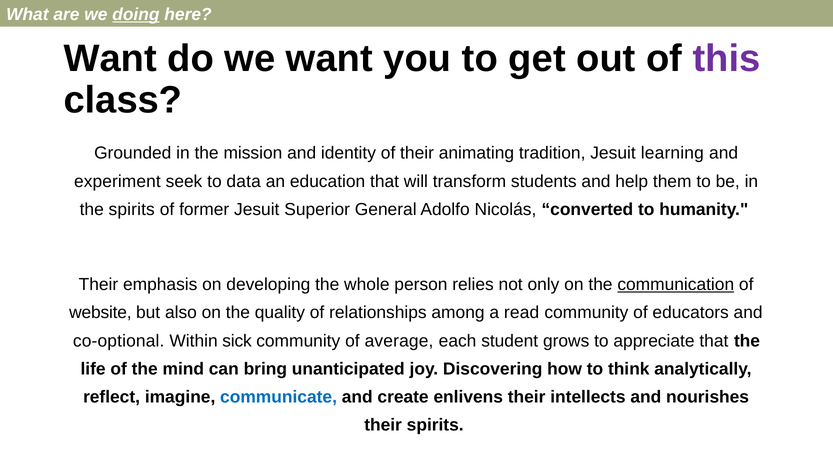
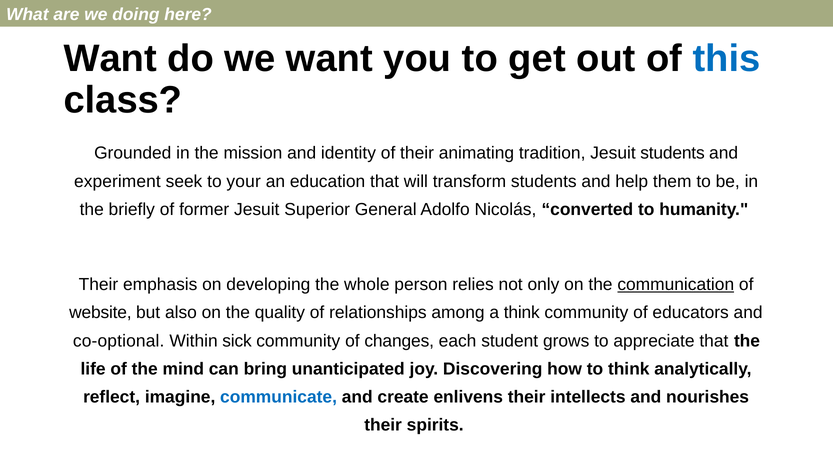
doing underline: present -> none (136, 15)
this colour: purple -> blue (727, 59)
Jesuit learning: learning -> students (672, 153)
data: data -> your (244, 181)
the spirits: spirits -> briefly (132, 209)
a read: read -> think (522, 312)
average: average -> changes (399, 341)
